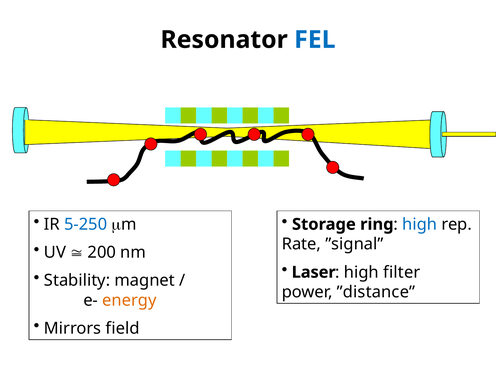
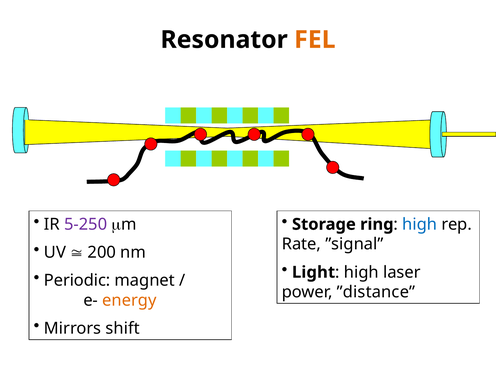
FEL colour: blue -> orange (315, 40)
5-250 colour: blue -> purple (86, 224)
Laser: Laser -> Light (314, 272)
filter: filter -> laser (402, 272)
Stability: Stability -> Periodic (77, 281)
field: field -> shift (123, 328)
